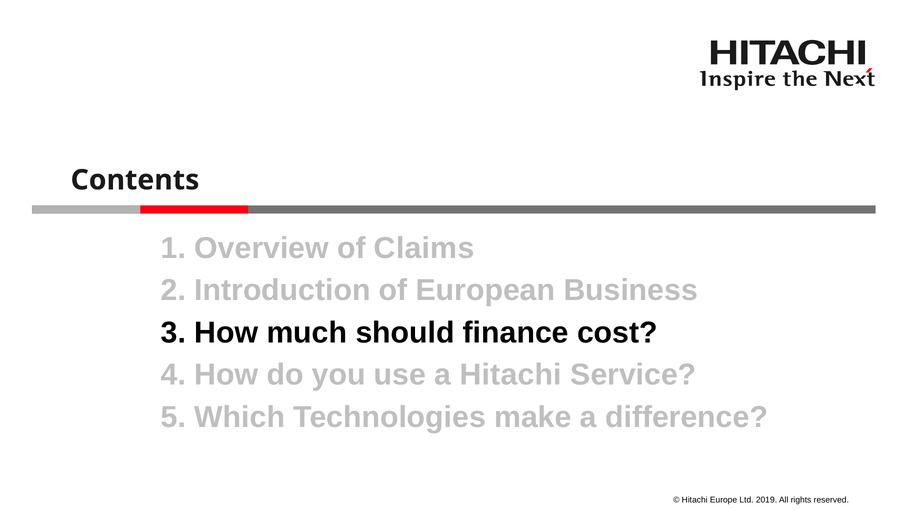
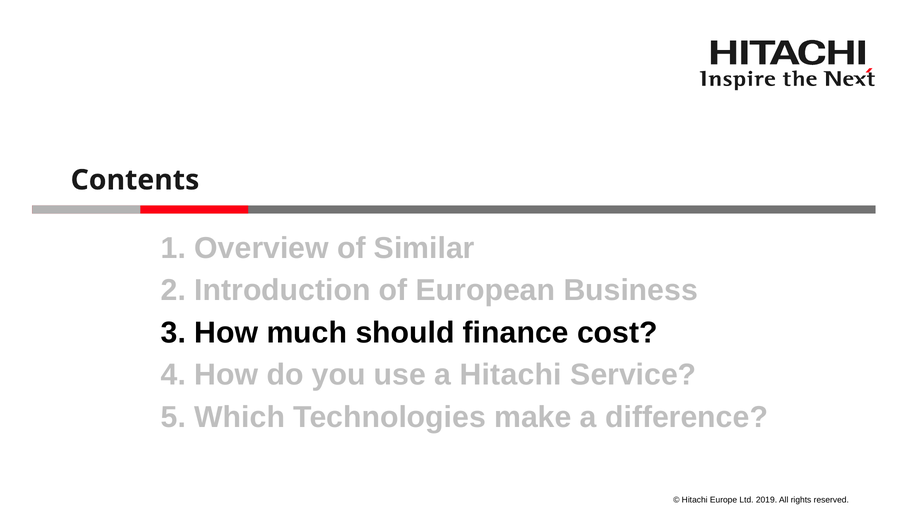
Claims: Claims -> Similar (424, 248)
